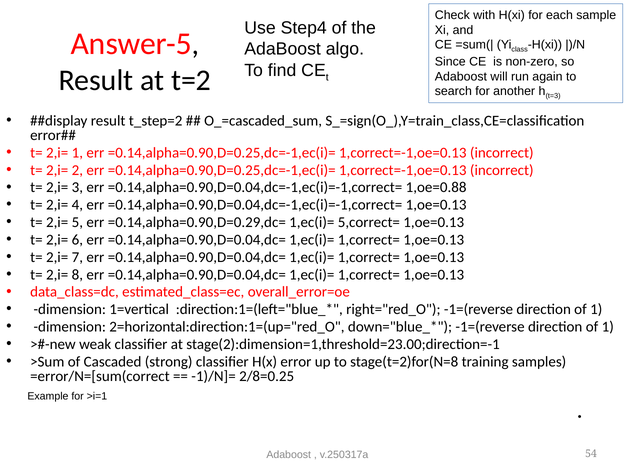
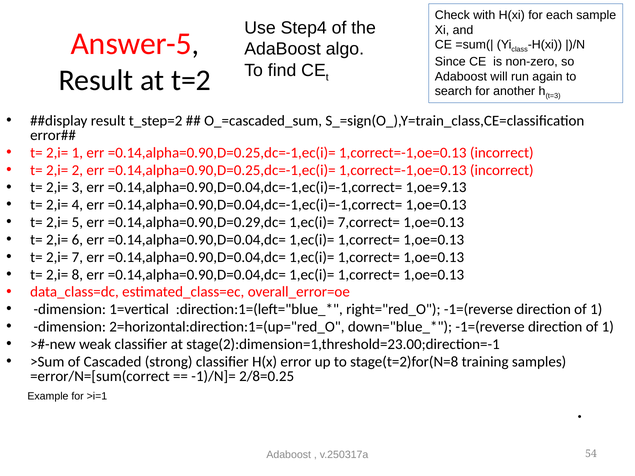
1,oe=0.88: 1,oe=0.88 -> 1,oe=9.13 (436, 188)
5,correct=: 5,correct= -> 7,correct= (369, 222)
